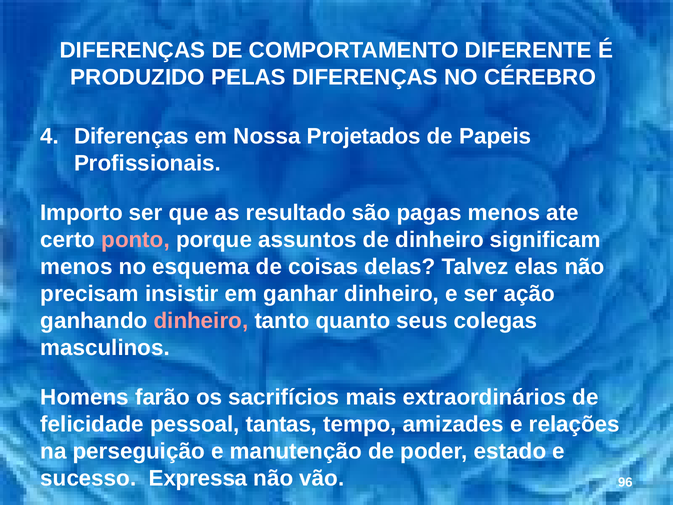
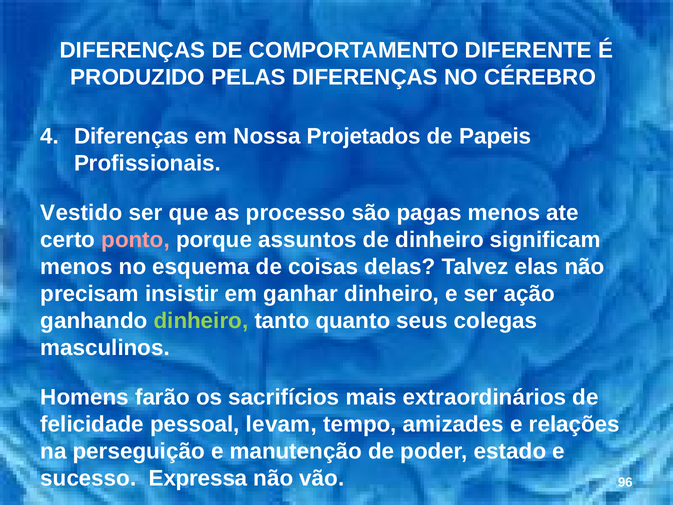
Importo: Importo -> Vestido (81, 213)
resultado: resultado -> processo (296, 213)
dinheiro colour: pink -> light green (201, 321)
tantas: tantas -> levam (281, 424)
